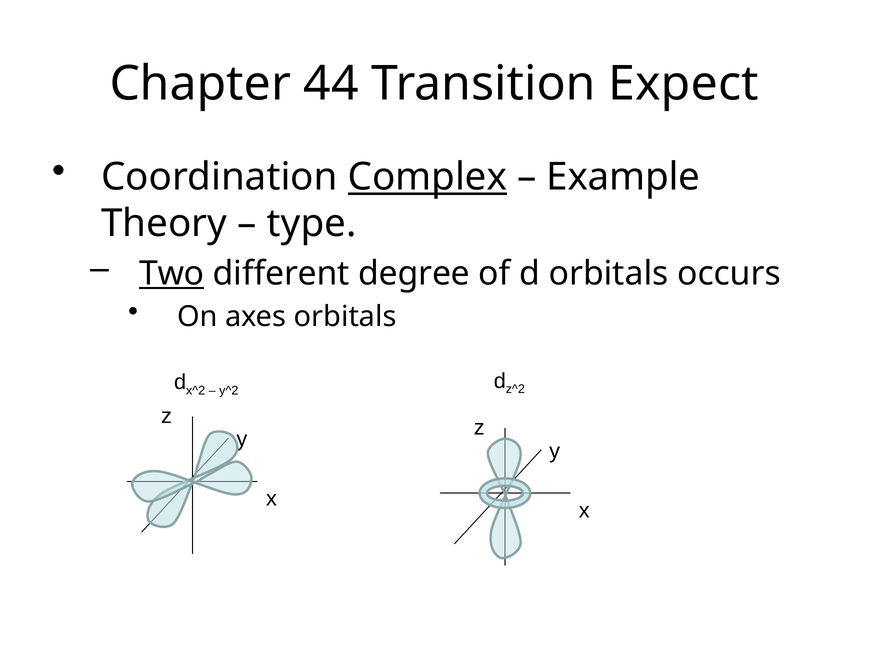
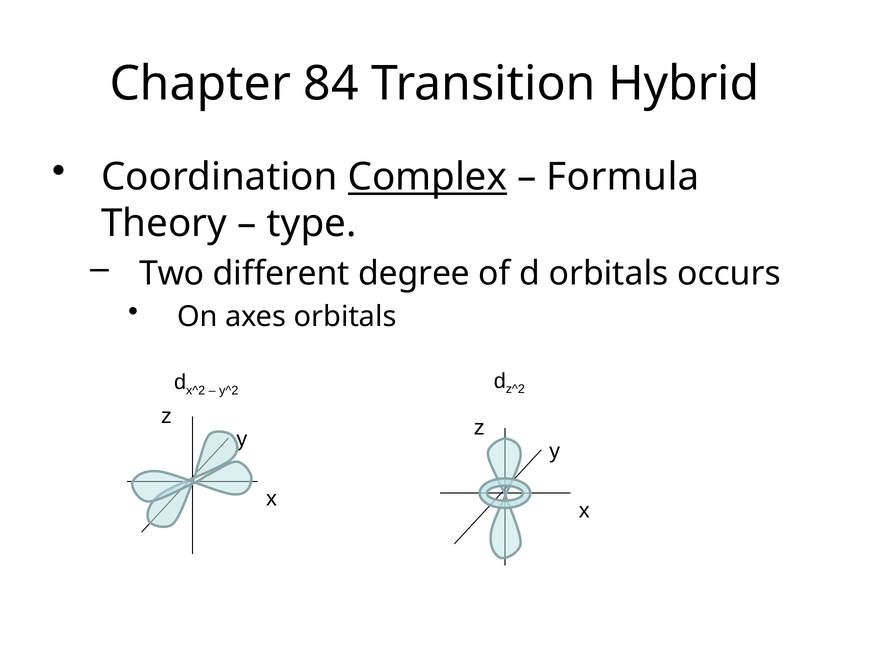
44: 44 -> 84 (331, 84)
Expect: Expect -> Hybrid (684, 84)
Example: Example -> Formula (623, 177)
Two underline: present -> none (172, 273)
